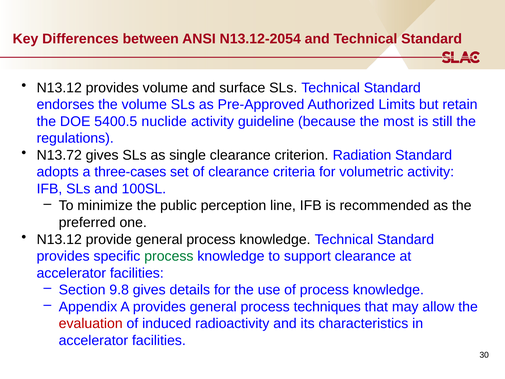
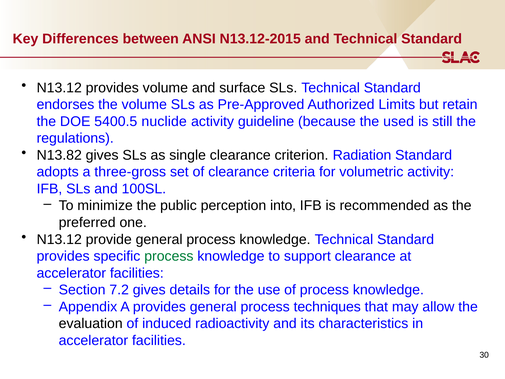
N13.12-2054: N13.12-2054 -> N13.12-2015 (260, 39)
most: most -> used (399, 121)
N13.72: N13.72 -> N13.82 (59, 155)
three-cases: three-cases -> three-gross (130, 172)
line: line -> into (283, 206)
9.8: 9.8 -> 7.2 (119, 290)
evaluation colour: red -> black (91, 323)
